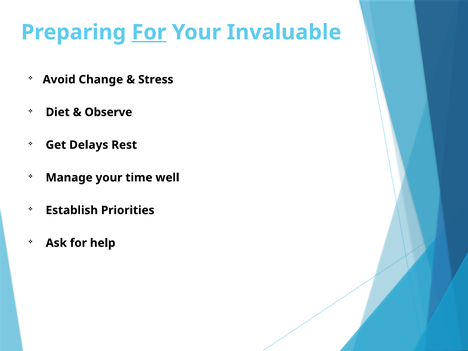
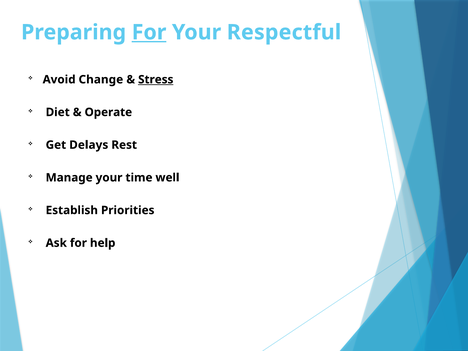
Invaluable: Invaluable -> Respectful (284, 32)
Stress underline: none -> present (156, 80)
Observe: Observe -> Operate (108, 112)
